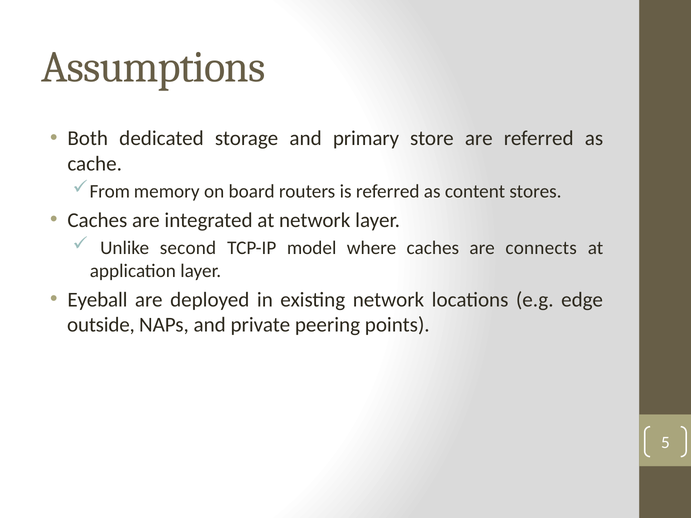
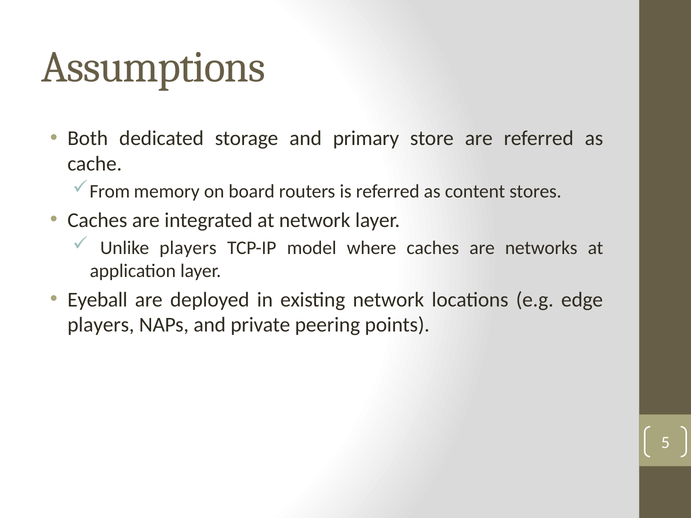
Unlike second: second -> players (188, 248)
connects: connects -> networks (541, 248)
outside: outside -> players (101, 325)
